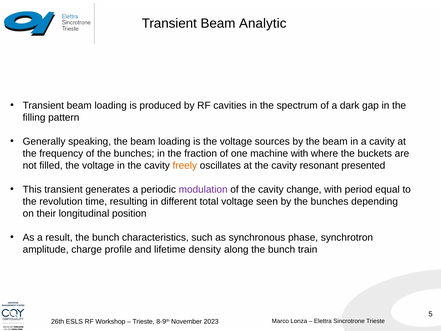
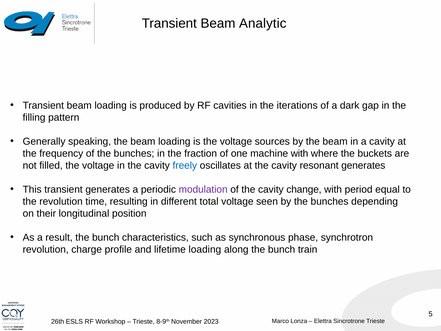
spectrum: spectrum -> iterations (297, 105)
freely colour: orange -> blue (185, 165)
resonant presented: presented -> generates (363, 165)
amplitude: amplitude -> revolution (46, 249)
lifetime density: density -> loading (205, 249)
